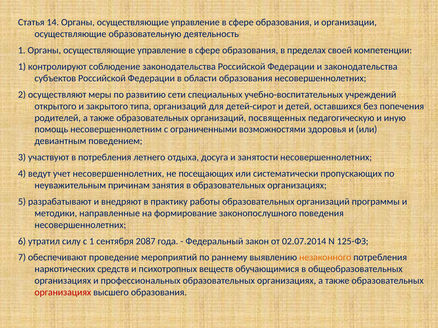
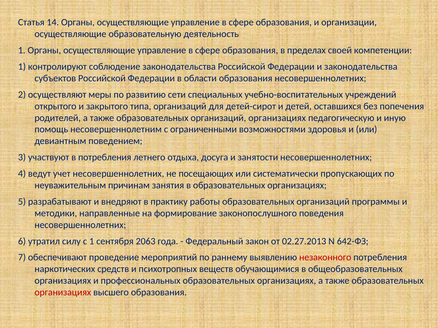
организаций посвященных: посвященных -> организациях (277, 118)
2087: 2087 -> 2063 (146, 242)
02.07.2014: 02.07.2014 -> 02.27.2013 (304, 242)
125-ФЗ: 125-ФЗ -> 642-ФЗ (353, 242)
незаконного colour: orange -> red (325, 258)
